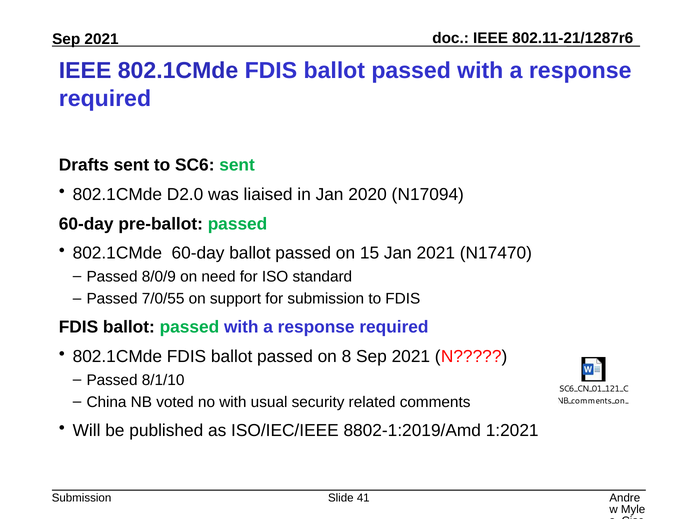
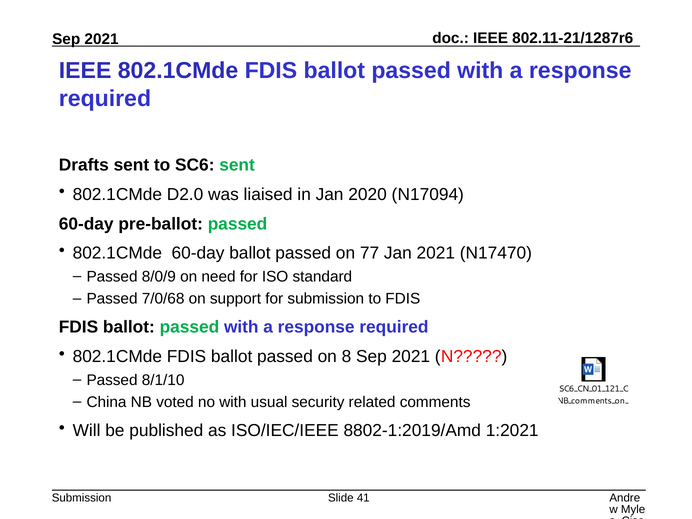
15: 15 -> 77 (370, 253)
7/0/55: 7/0/55 -> 7/0/68 (163, 299)
